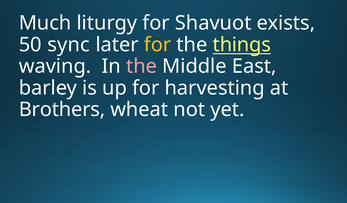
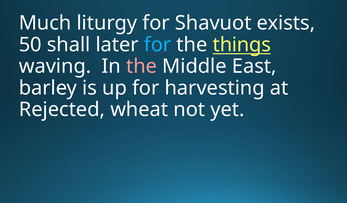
sync: sync -> shall (69, 45)
for colour: yellow -> light blue (158, 45)
Brothers: Brothers -> Rejected (62, 110)
